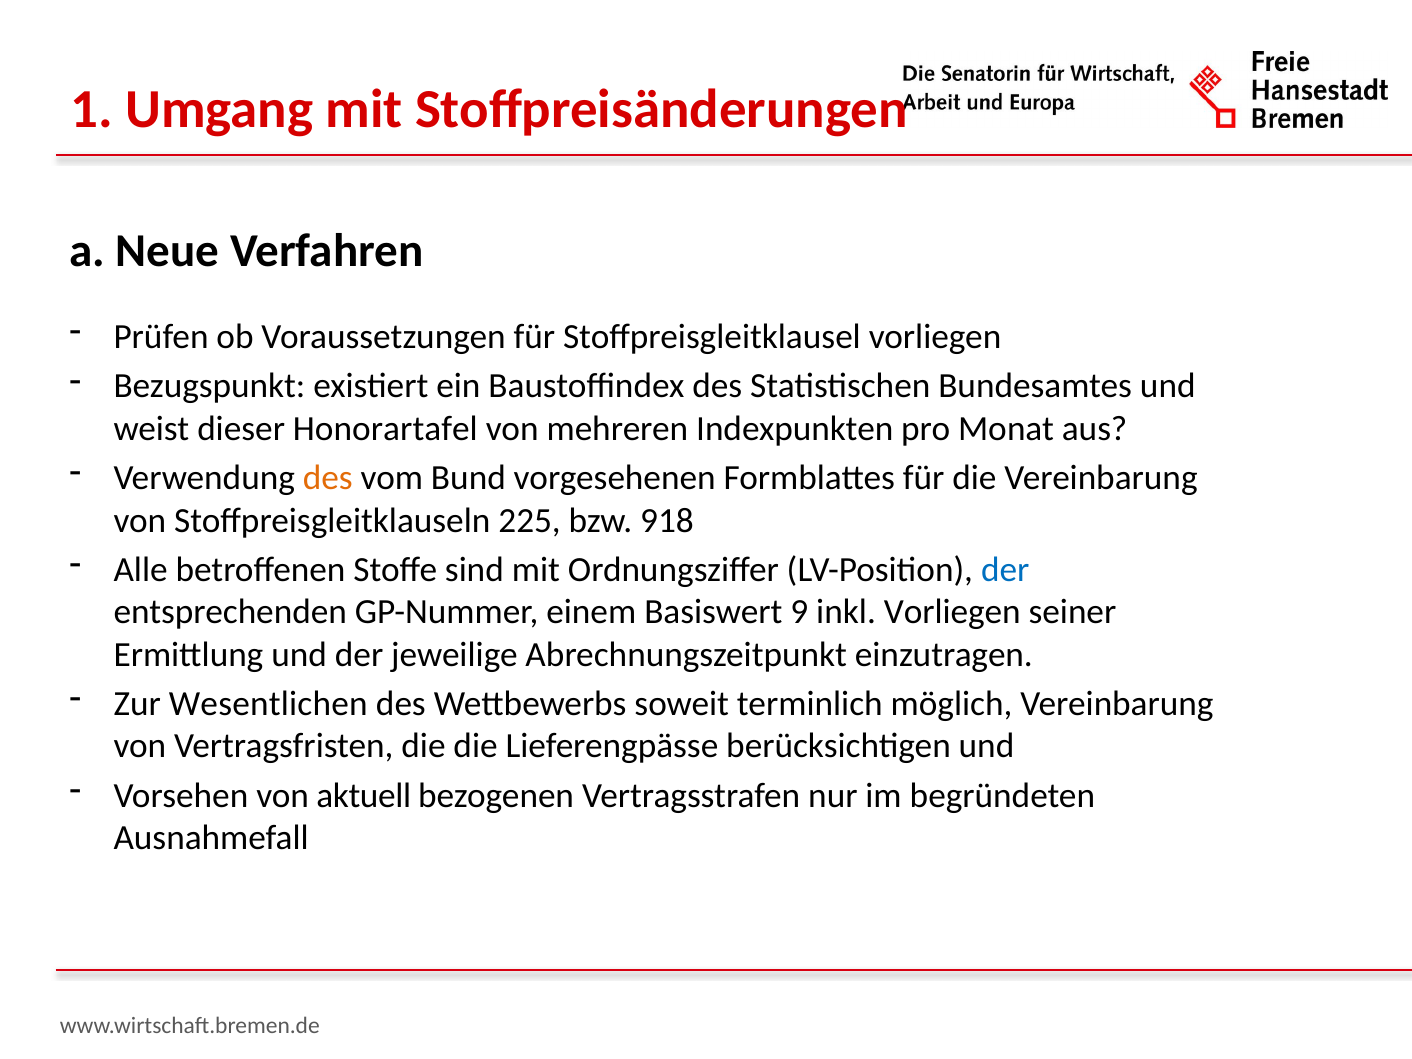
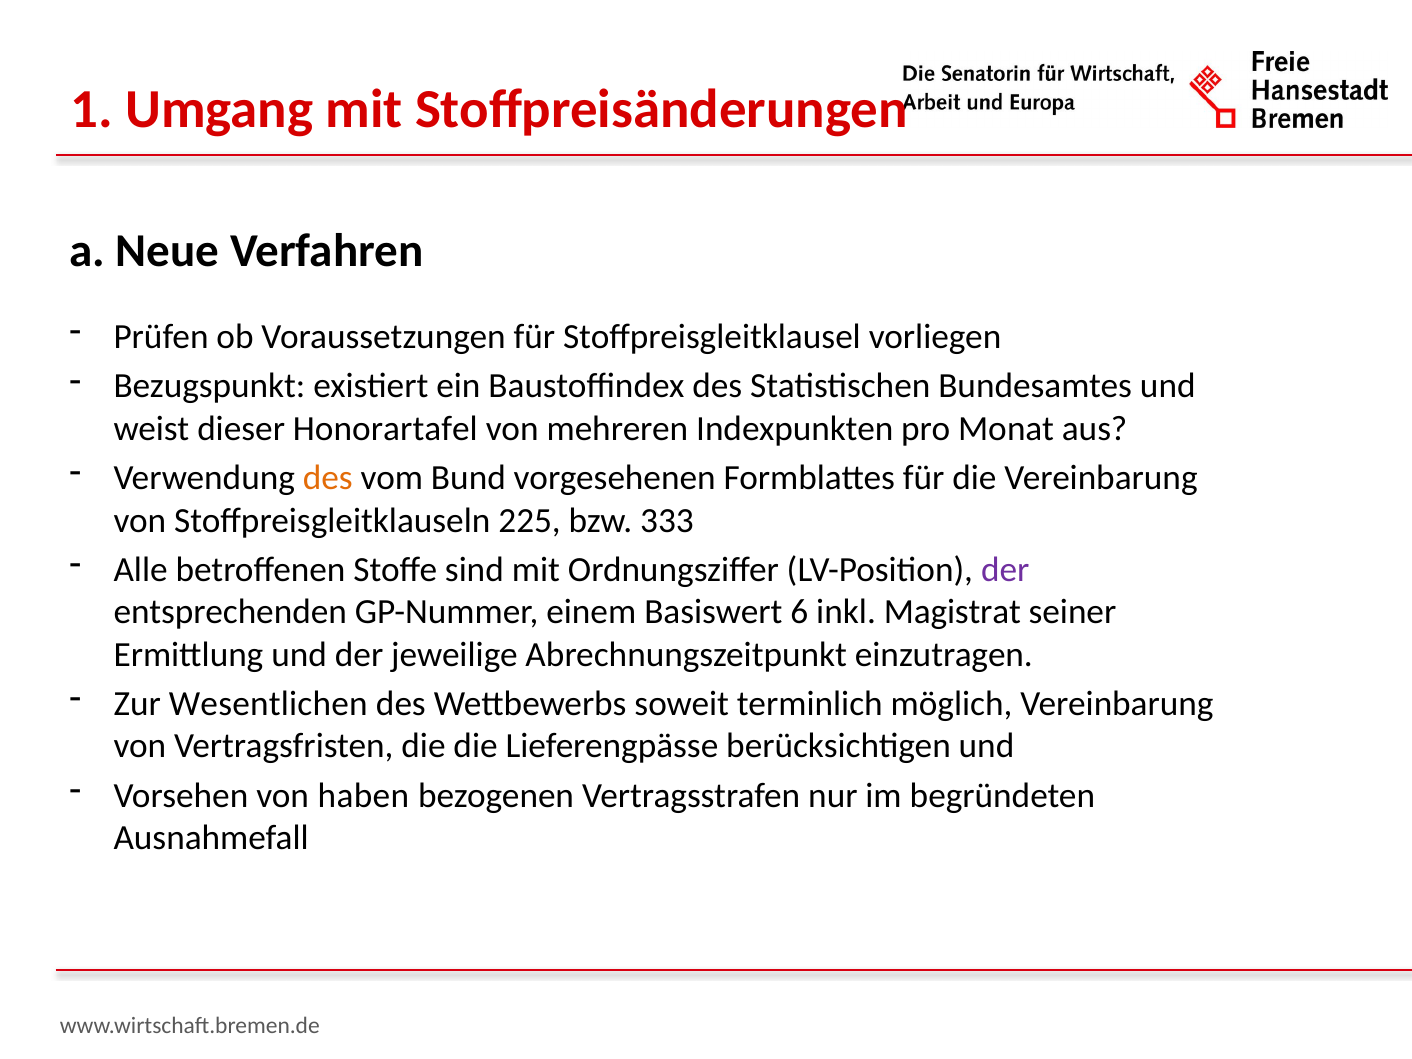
918: 918 -> 333 (667, 520)
der colour: blue -> purple (1005, 570)
9: 9 -> 6 (799, 612)
inkl Vorliegen: Vorliegen -> Magistrat (952, 612)
aktuell: aktuell -> haben (363, 796)
